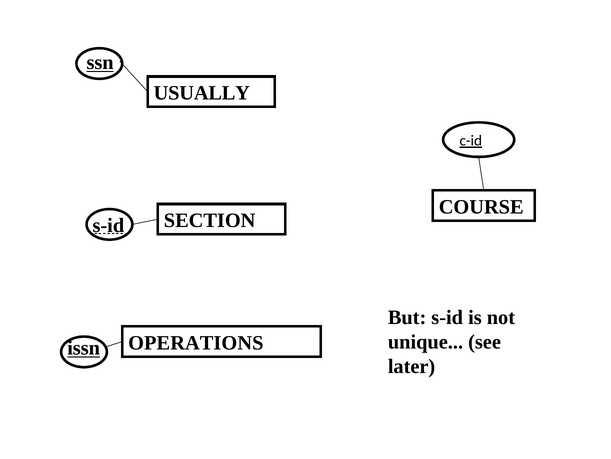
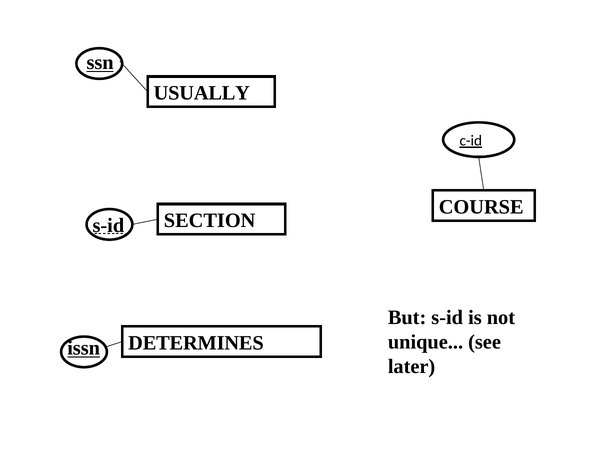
OPERATIONS: OPERATIONS -> DETERMINES (196, 343)
